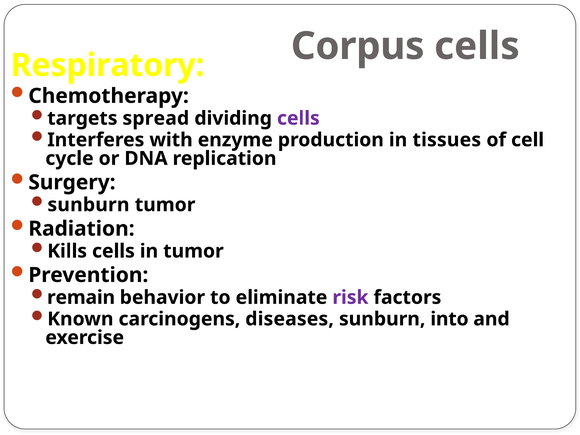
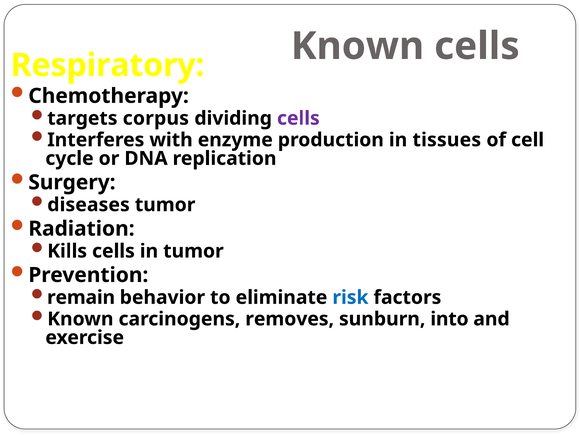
Corpus: Corpus -> Known (358, 46)
spread: spread -> corpus (156, 118)
sunburn: sunburn -> diseases (89, 205)
risk colour: purple -> blue (350, 297)
diseases: diseases -> removes (290, 319)
